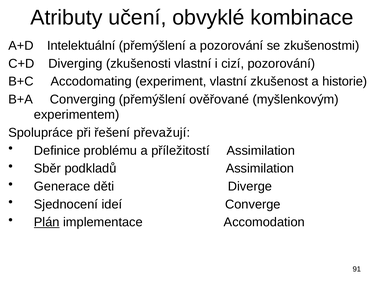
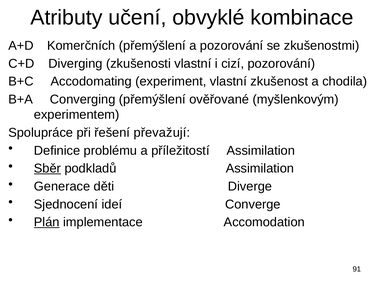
Intelektuální: Intelektuální -> Komerčních (81, 46)
historie: historie -> chodila (345, 81)
Sběr underline: none -> present (47, 168)
